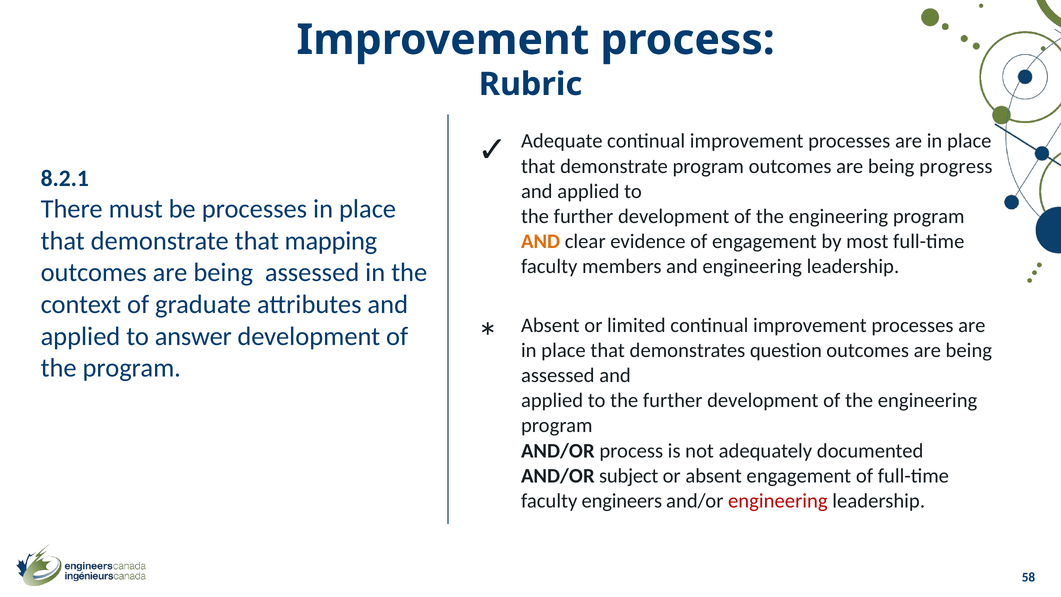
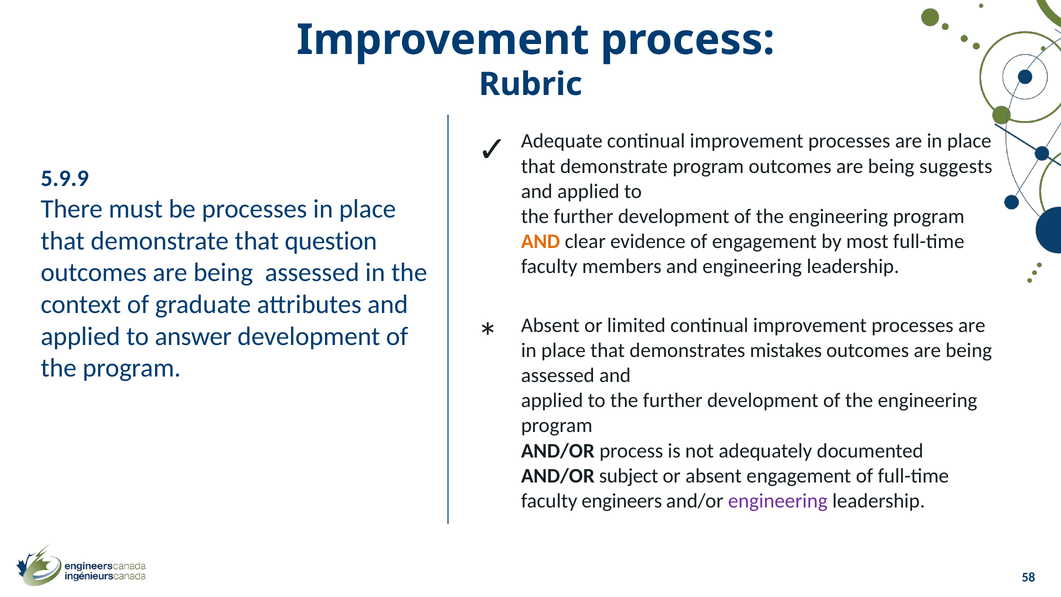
progress: progress -> suggests (956, 166)
8.2.1: 8.2.1 -> 5.9.9 (65, 179)
mapping: mapping -> question (331, 241)
question: question -> mistakes (786, 350)
engineering colour: red -> purple (778, 501)
